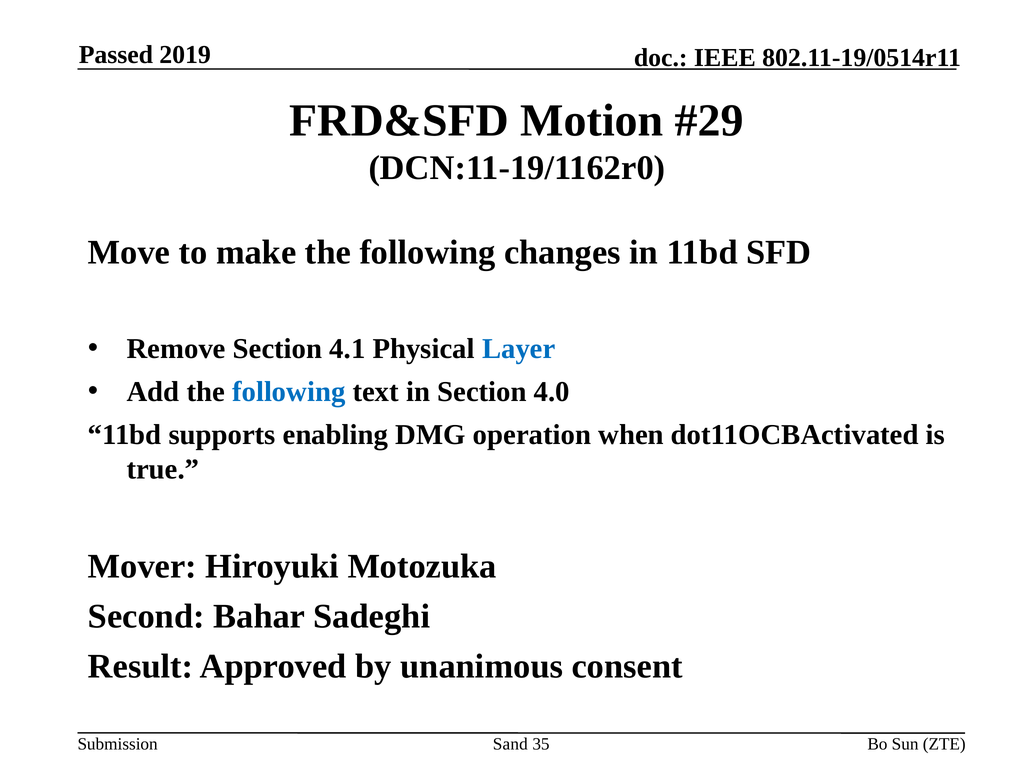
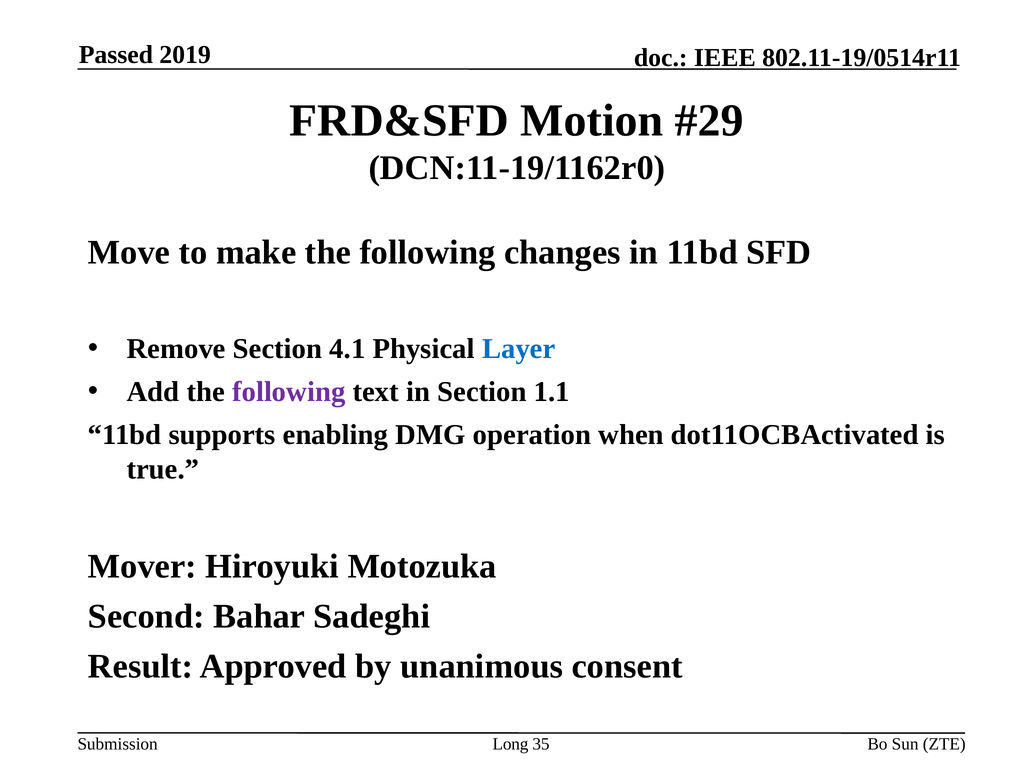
following colour: blue -> purple (289, 392)
4.0: 4.0 -> 1.1 (552, 392)
Sand: Sand -> Long (510, 744)
